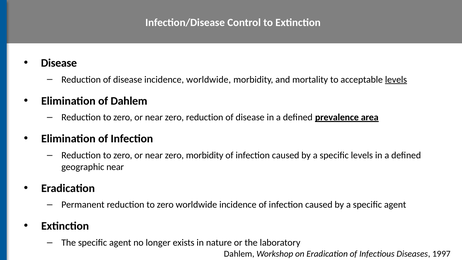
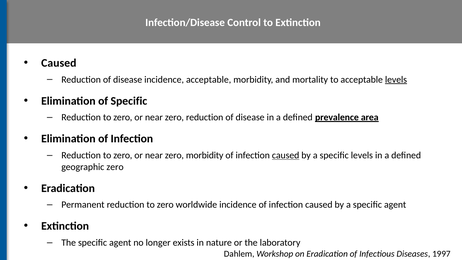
Disease: Disease -> Caused (59, 63)
incidence worldwide: worldwide -> acceptable (209, 80)
of Dahlem: Dahlem -> Specific (129, 101)
caused underline: none -> present (286, 155)
geographic near: near -> zero (115, 167)
